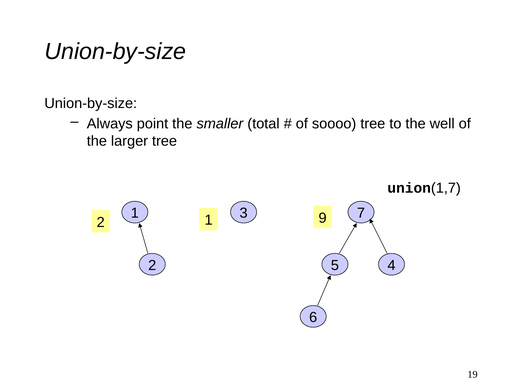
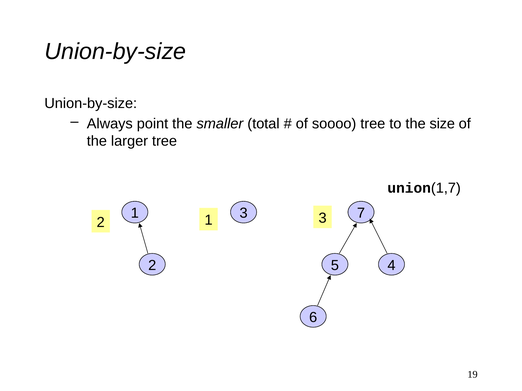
well: well -> size (442, 124)
9: 9 -> 3 (323, 218)
